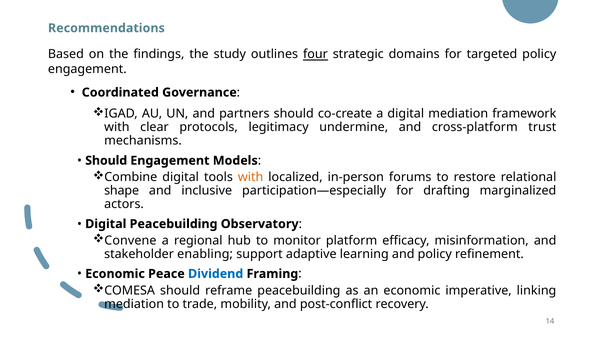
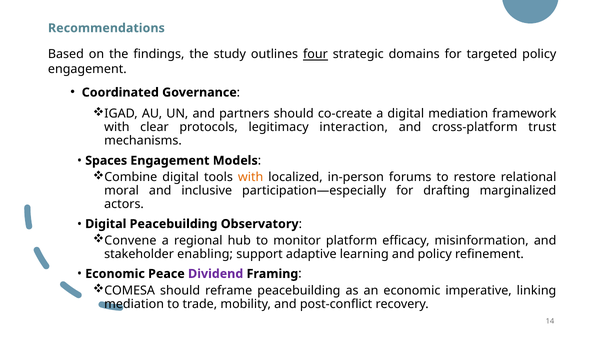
undermine: undermine -> interaction (354, 128)
Should: Should -> Spaces (106, 161)
shape: shape -> moral (122, 191)
Dividend colour: blue -> purple (216, 274)
